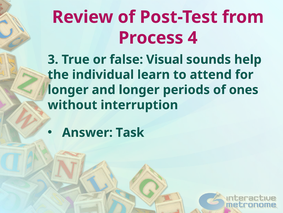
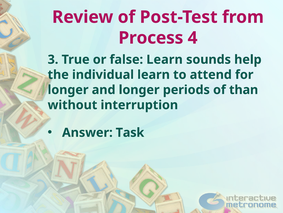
false Visual: Visual -> Learn (165, 59)
ones: ones -> than (244, 90)
